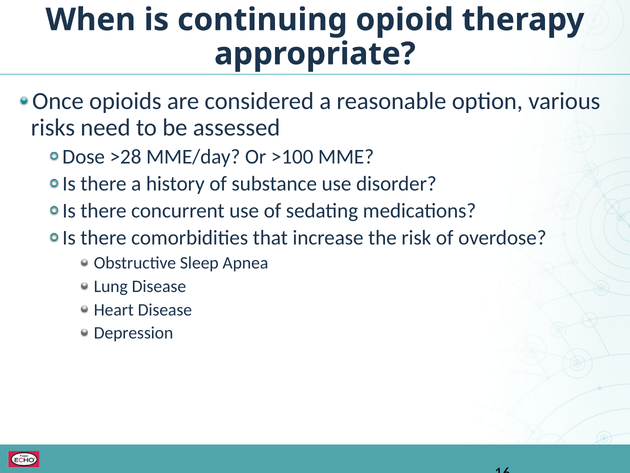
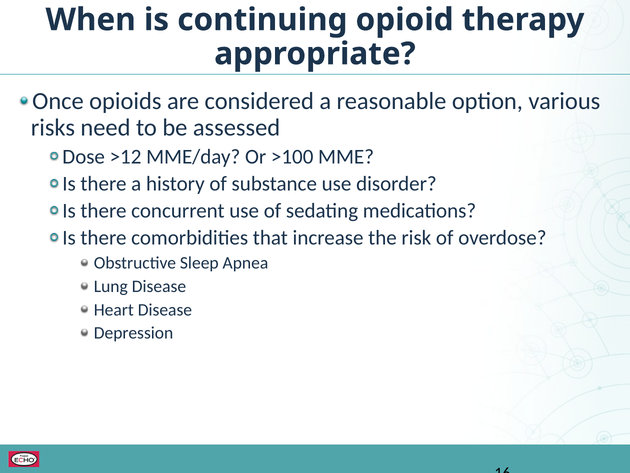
>28: >28 -> >12 (126, 157)
